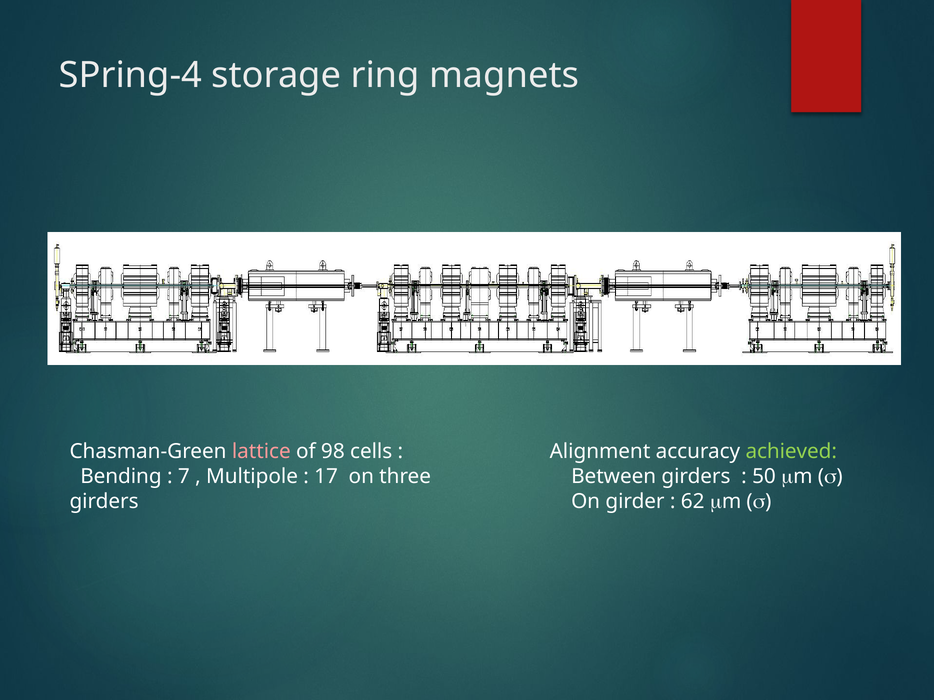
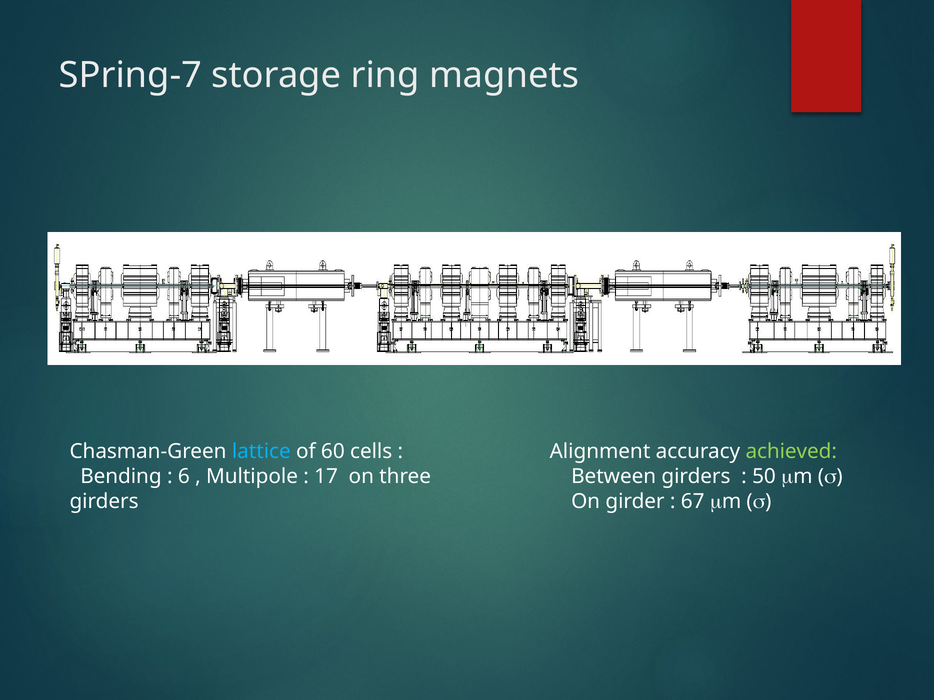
SPring-4: SPring-4 -> SPring-7 (130, 75)
lattice colour: pink -> light blue (261, 452)
98: 98 -> 60 (333, 452)
7: 7 -> 6 (184, 477)
62: 62 -> 67 (693, 502)
